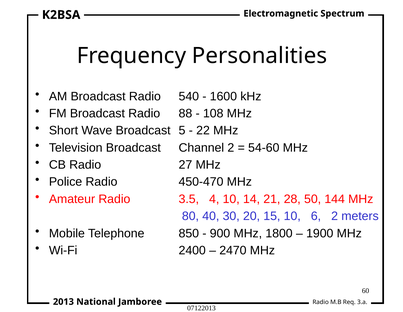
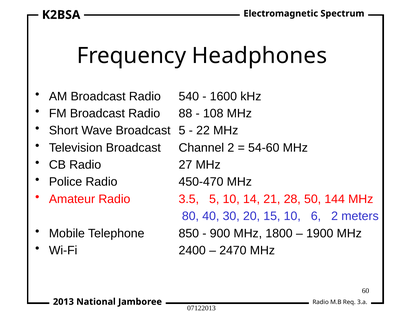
Personalities: Personalities -> Headphones (259, 56)
3.5 4: 4 -> 5 (214, 199)
